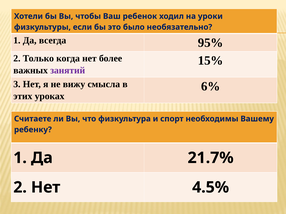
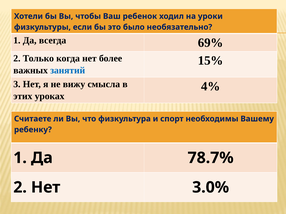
95%: 95% -> 69% (211, 43)
занятий colour: purple -> blue (68, 71)
6%: 6% -> 4% (211, 87)
21.7%: 21.7% -> 78.7% (211, 158)
4.5%: 4.5% -> 3.0% (211, 188)
